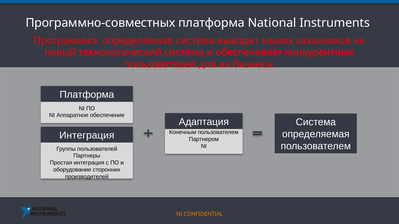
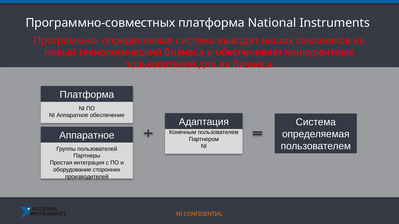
технологический система: система -> бизнеса (184, 53)
Интеграция: Интеграция -> Аппаратное (87, 136)
